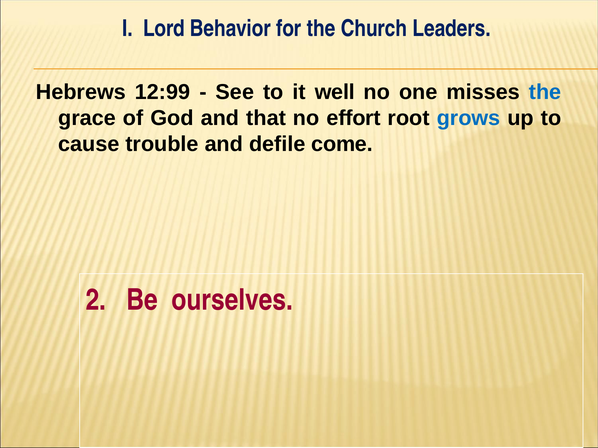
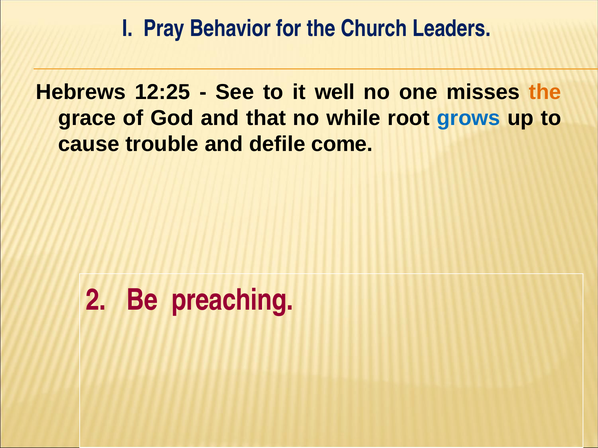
Lord: Lord -> Pray (164, 28)
12:99: 12:99 -> 12:25 (163, 92)
the colour: blue -> orange (545, 92)
effort: effort -> while (354, 118)
ourselves: ourselves -> preaching (232, 300)
